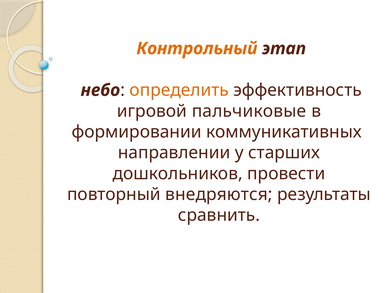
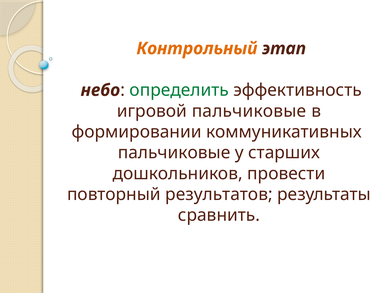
определить colour: orange -> green (179, 90)
направлении: направлении -> пальчиковые (174, 152)
внедряются: внедряются -> результатов (219, 194)
